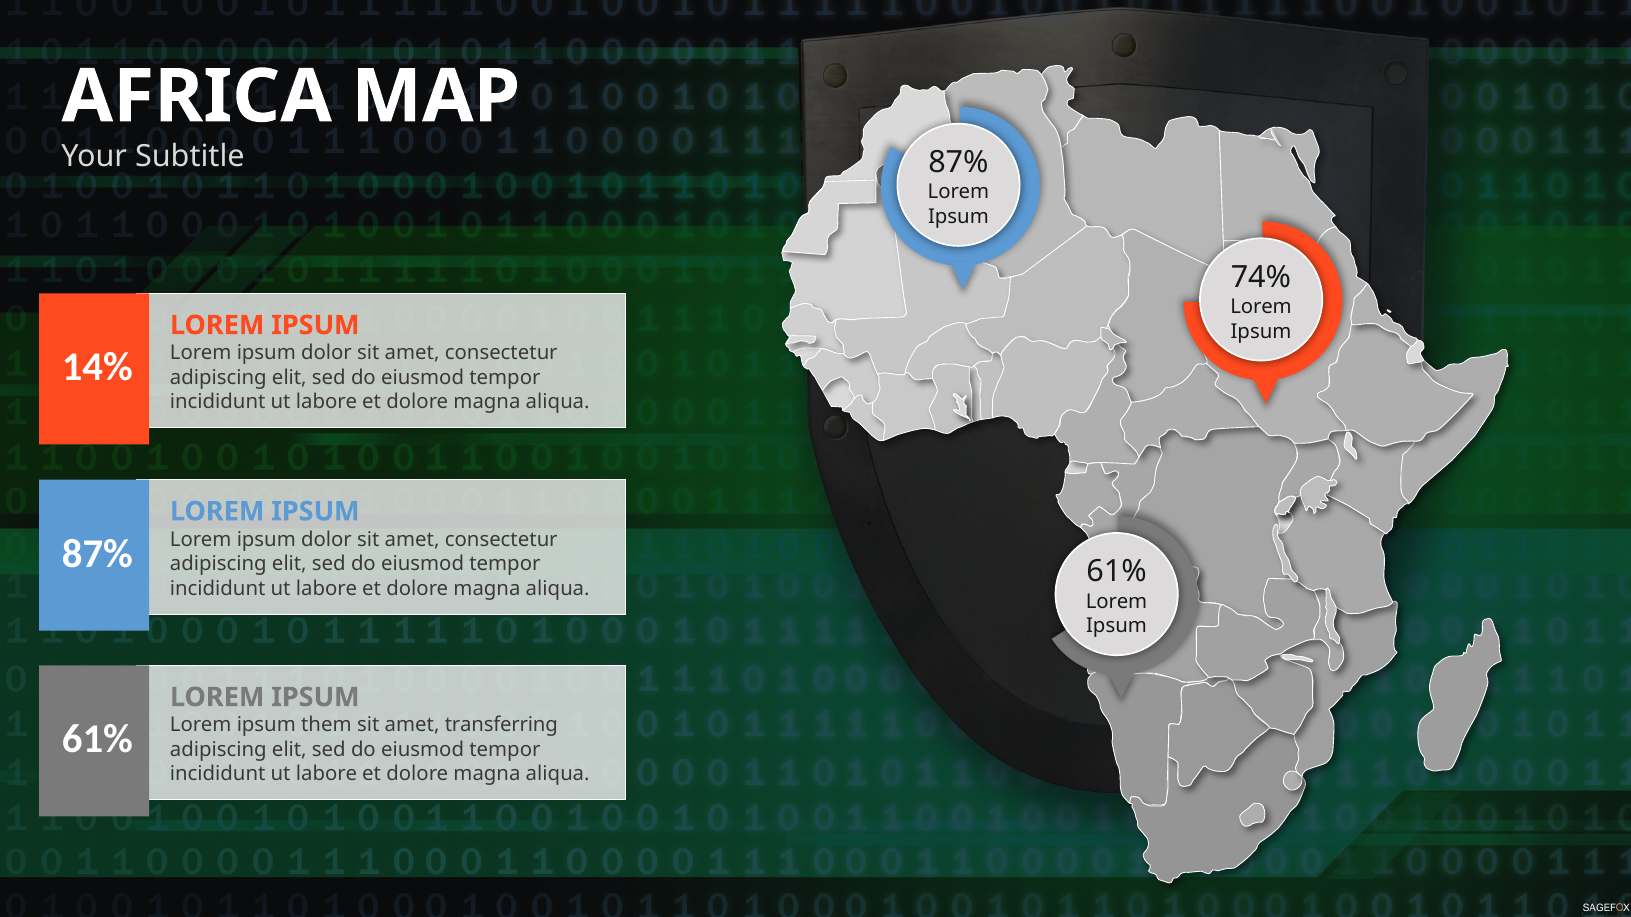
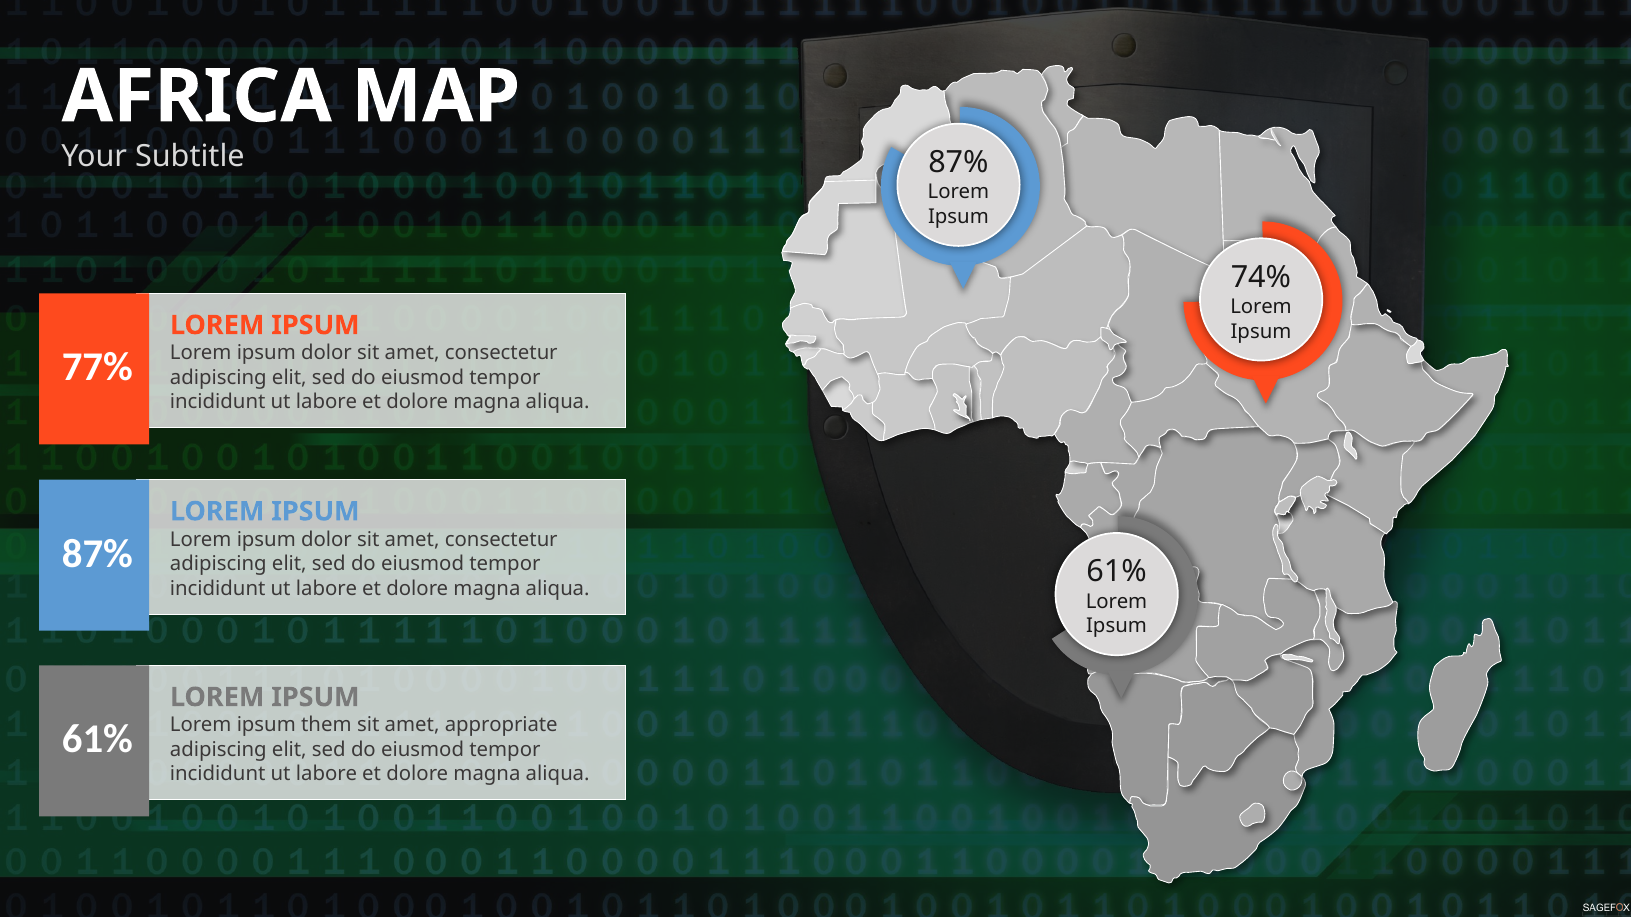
14%: 14% -> 77% (97, 368)
transferring: transferring -> appropriate (501, 726)
